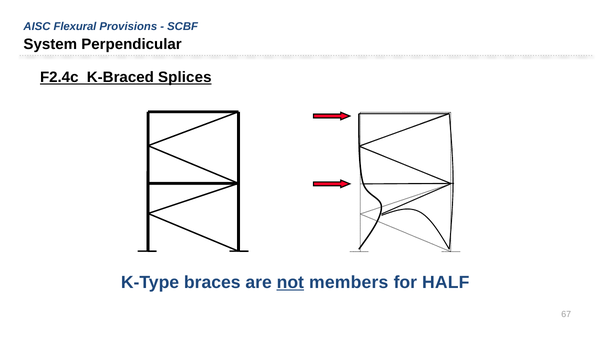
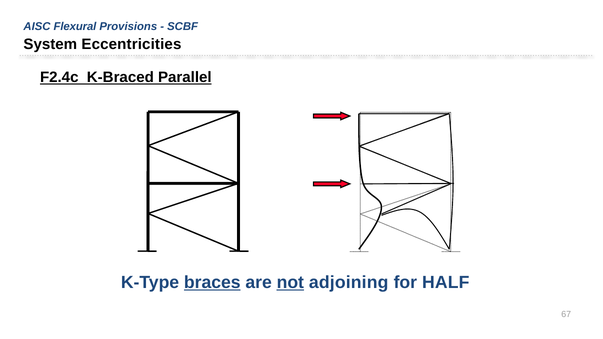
Perpendicular: Perpendicular -> Eccentricities (131, 44)
Splices: Splices -> Parallel (185, 77)
braces underline: none -> present (212, 282)
members: members -> adjoining (349, 282)
